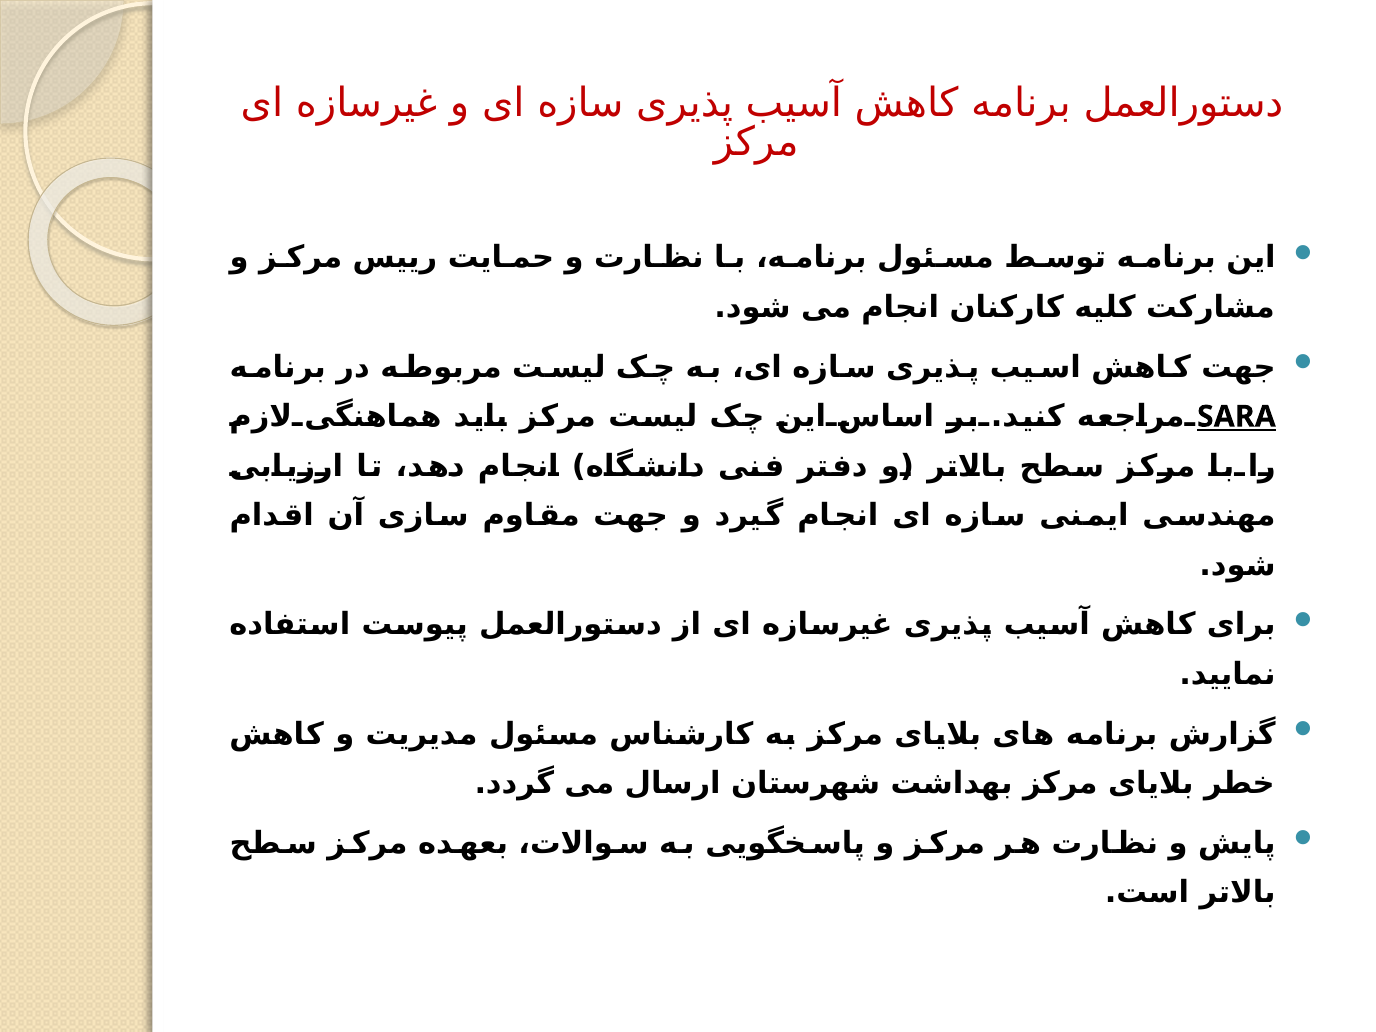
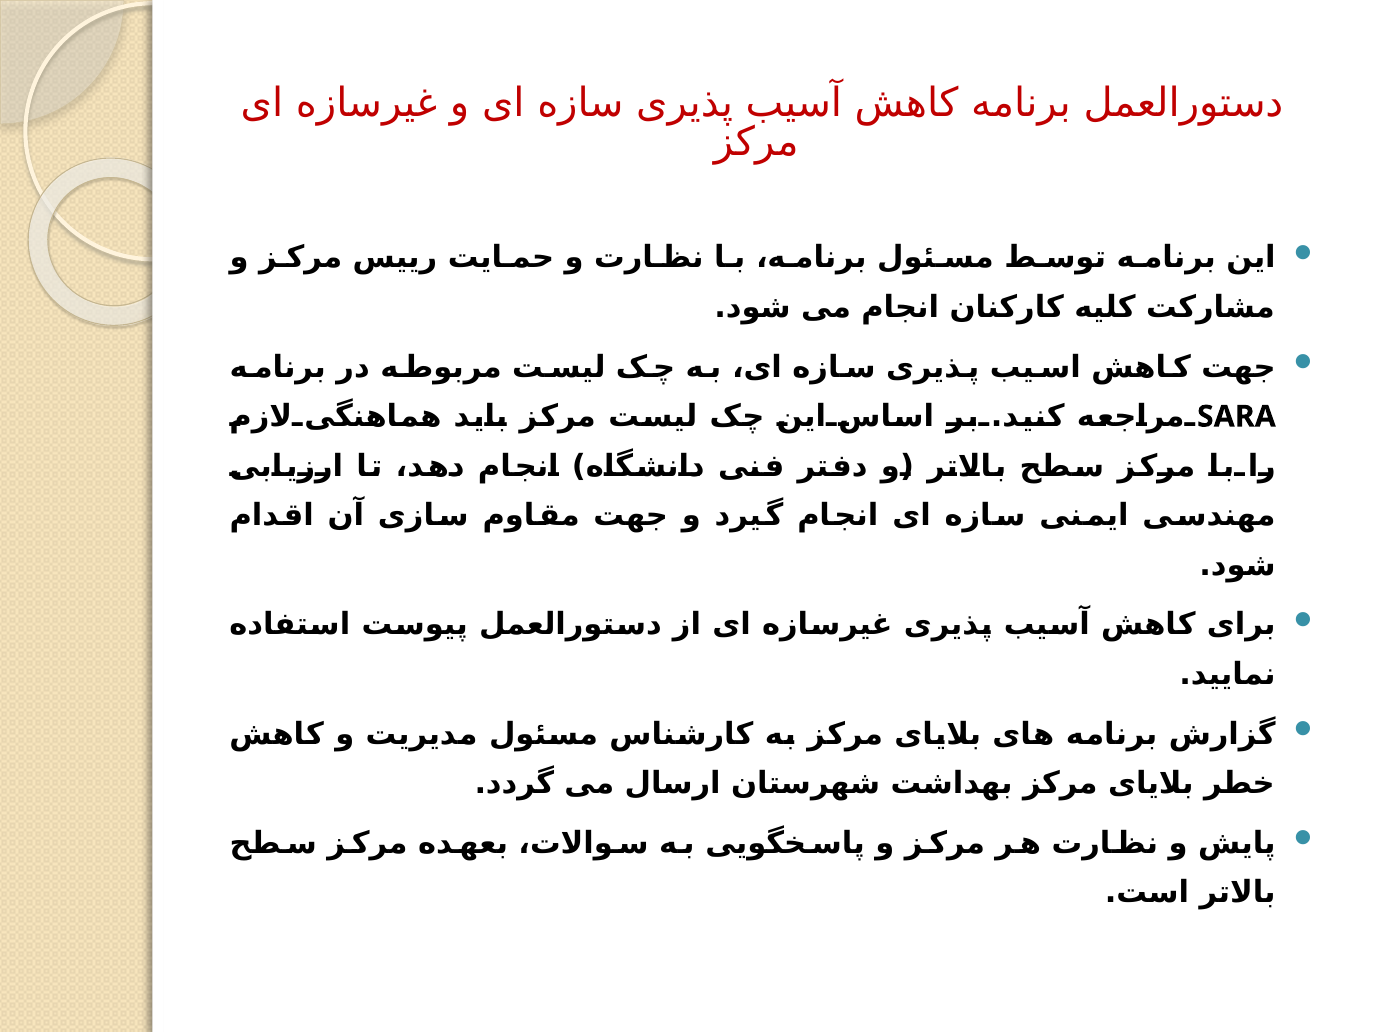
SARA underline: present -> none (1236, 417)
